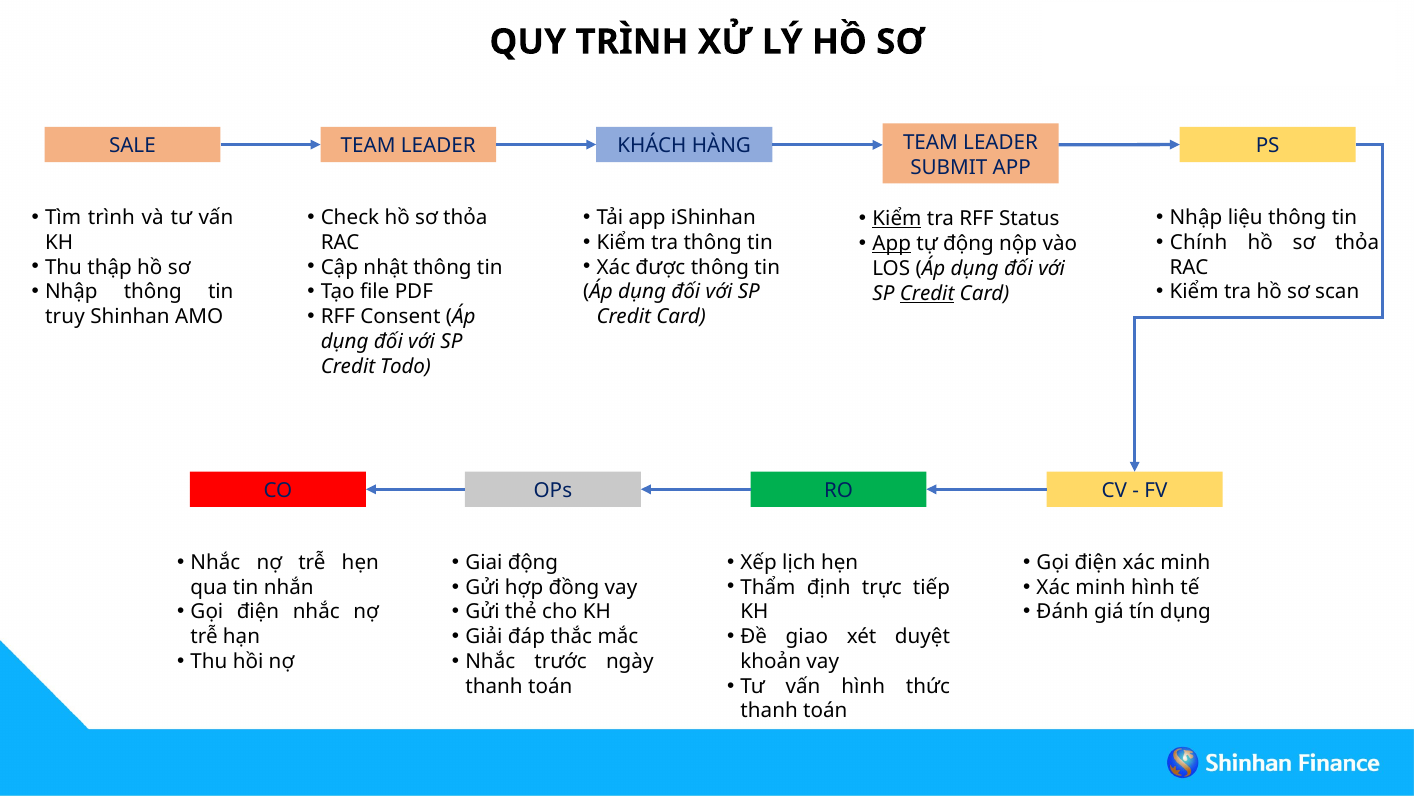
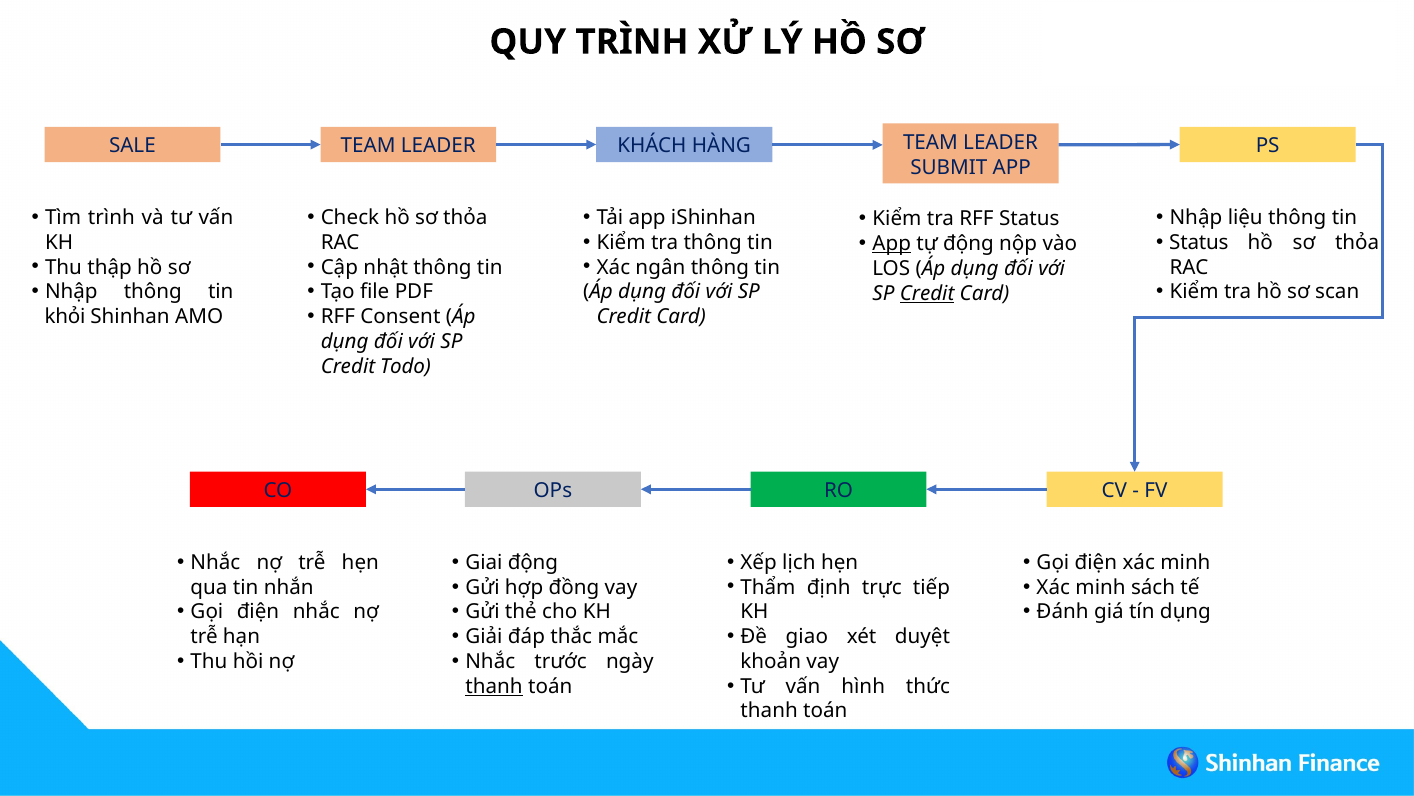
Kiểm underline: present -> none (897, 219)
Chính: Chính -> Status (1199, 242)
được: được -> ngân (660, 267)
truy: truy -> khỏi (65, 317)
minh hình: hình -> sách (1153, 587)
thanh underline: none -> present (494, 686)
